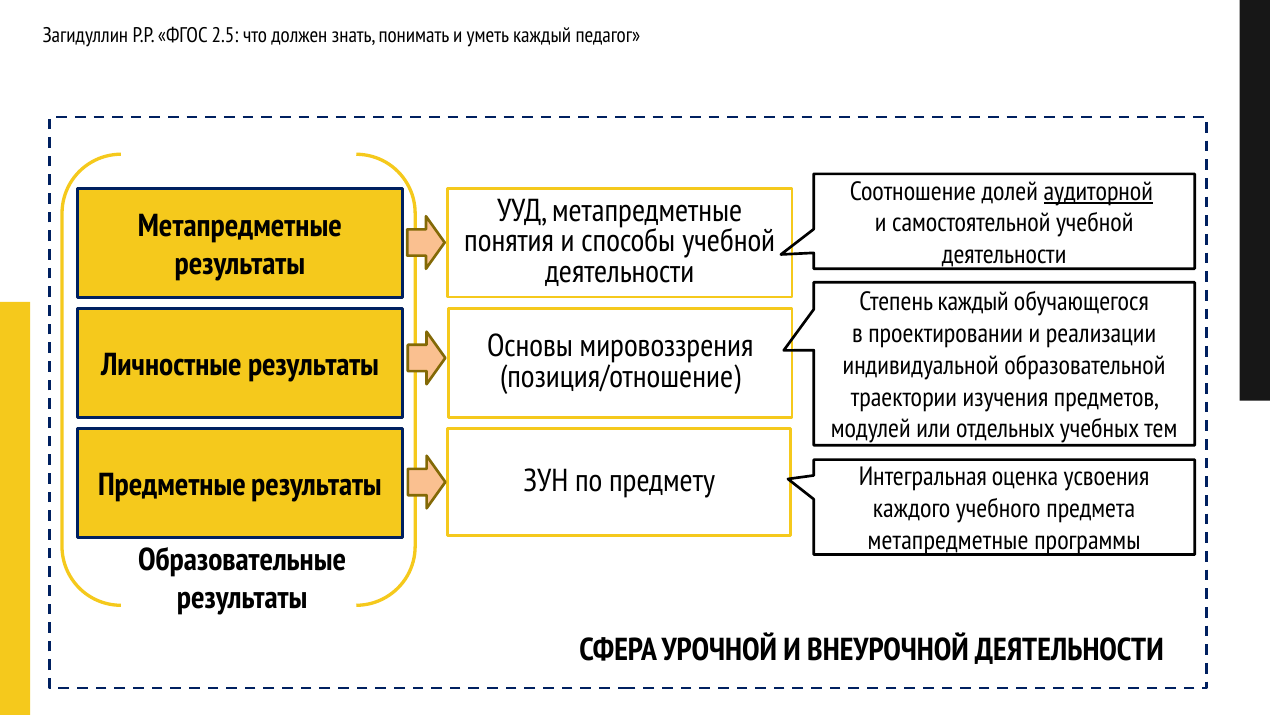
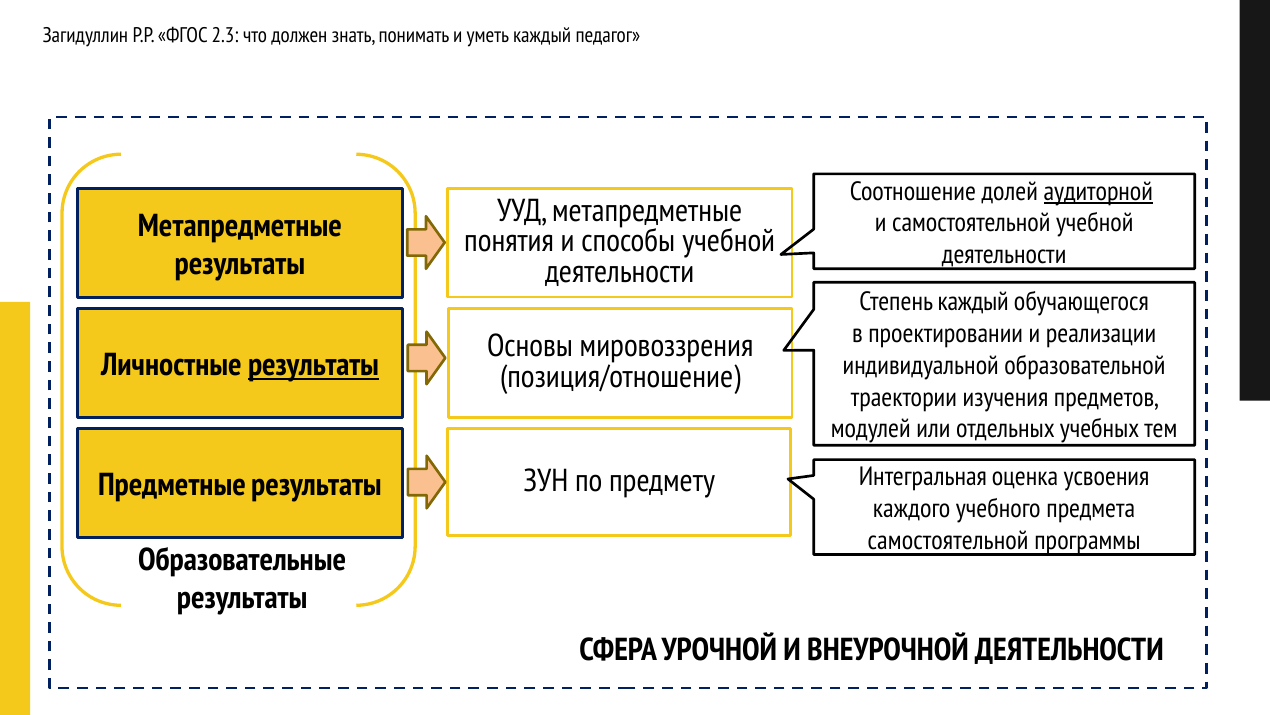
2.5: 2.5 -> 2.3 (225, 36)
результаты underline: none -> present (314, 365)
метапредметные: метапредметные -> самостоятельной (948, 540)
